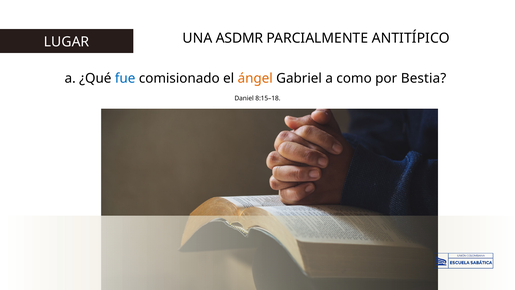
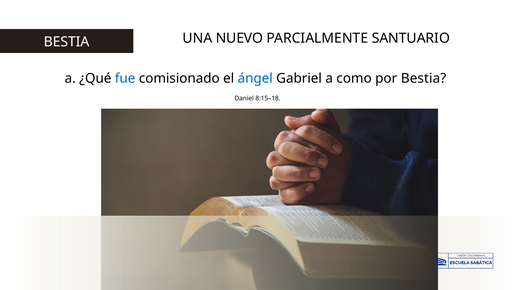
ASDMR: ASDMR -> NUEVO (239, 38)
ANTITÍPICO: ANTITÍPICO -> SANTUARIO (411, 38)
LUGAR: LUGAR -> BESTIA (67, 42)
ángel colour: orange -> blue (255, 78)
